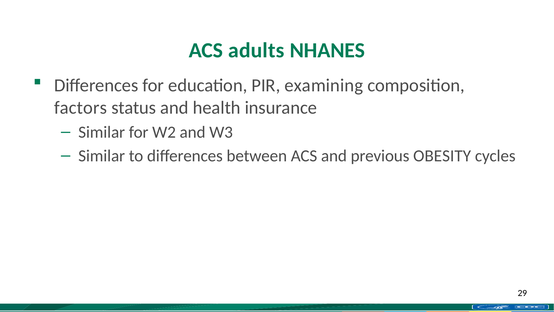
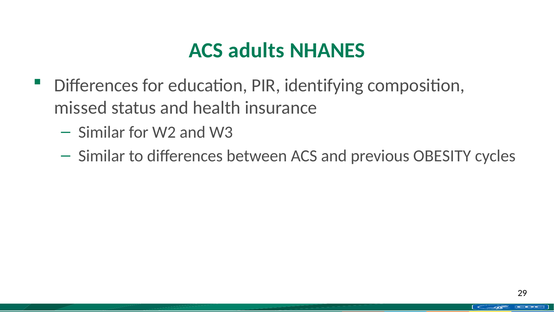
examining: examining -> identifying (324, 85)
factors: factors -> missed (81, 108)
